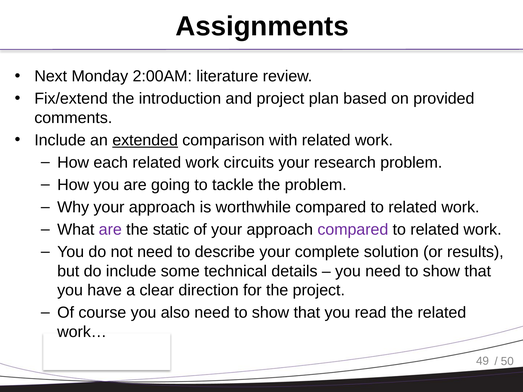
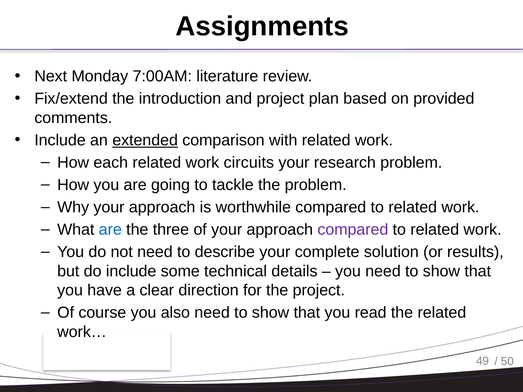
2:00AM: 2:00AM -> 7:00AM (162, 76)
are colour: purple -> blue (110, 230)
static: static -> three (171, 230)
